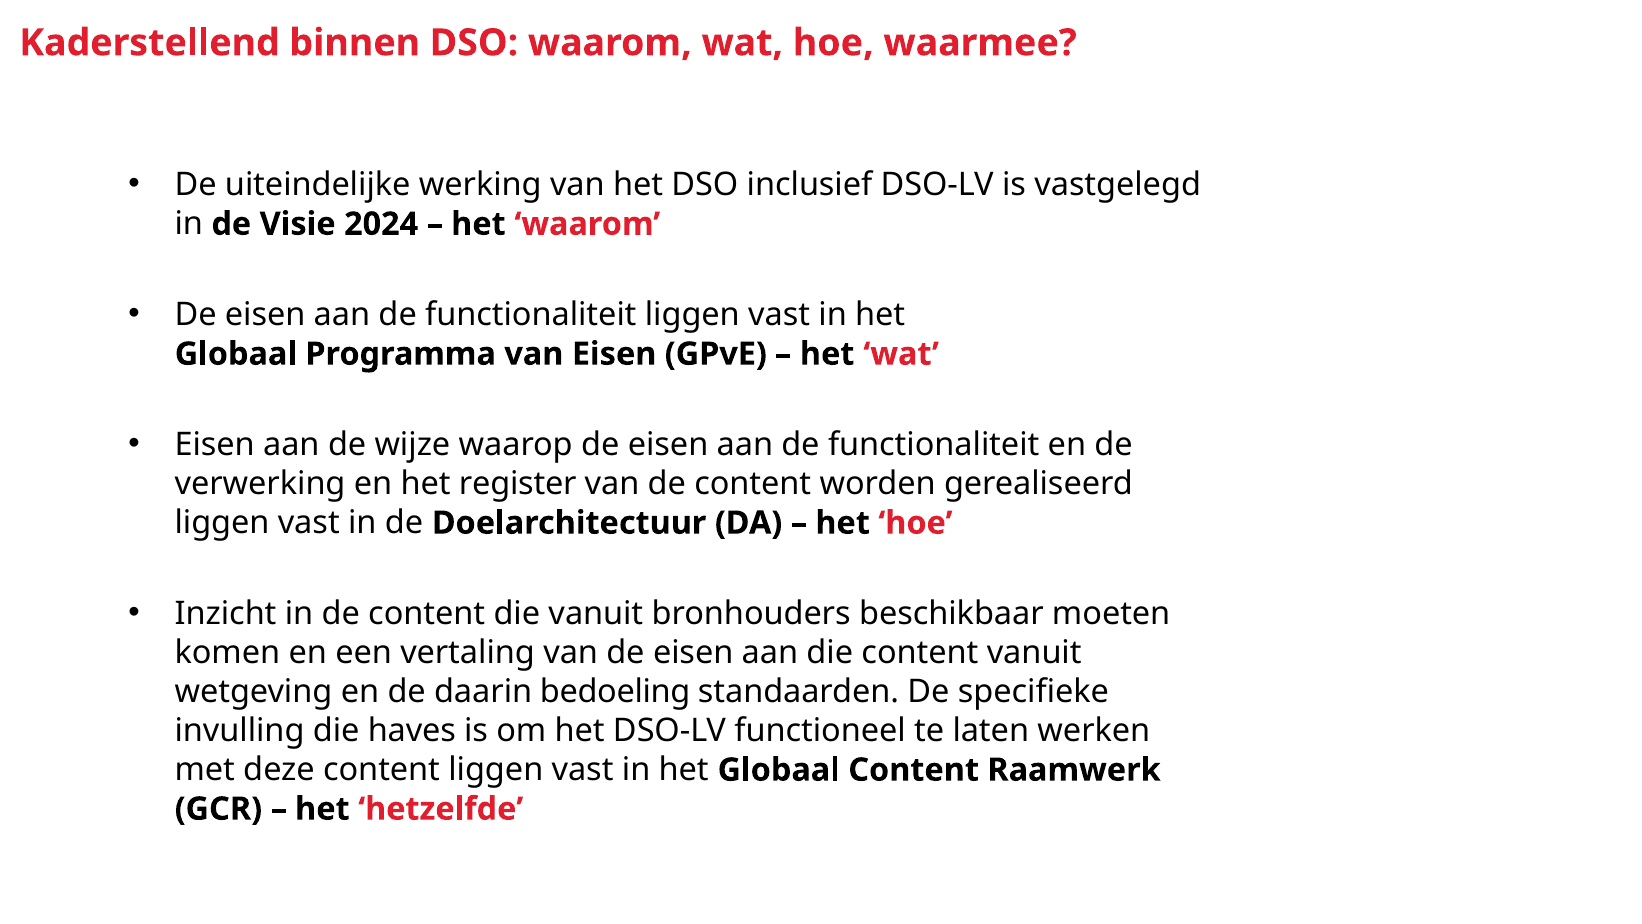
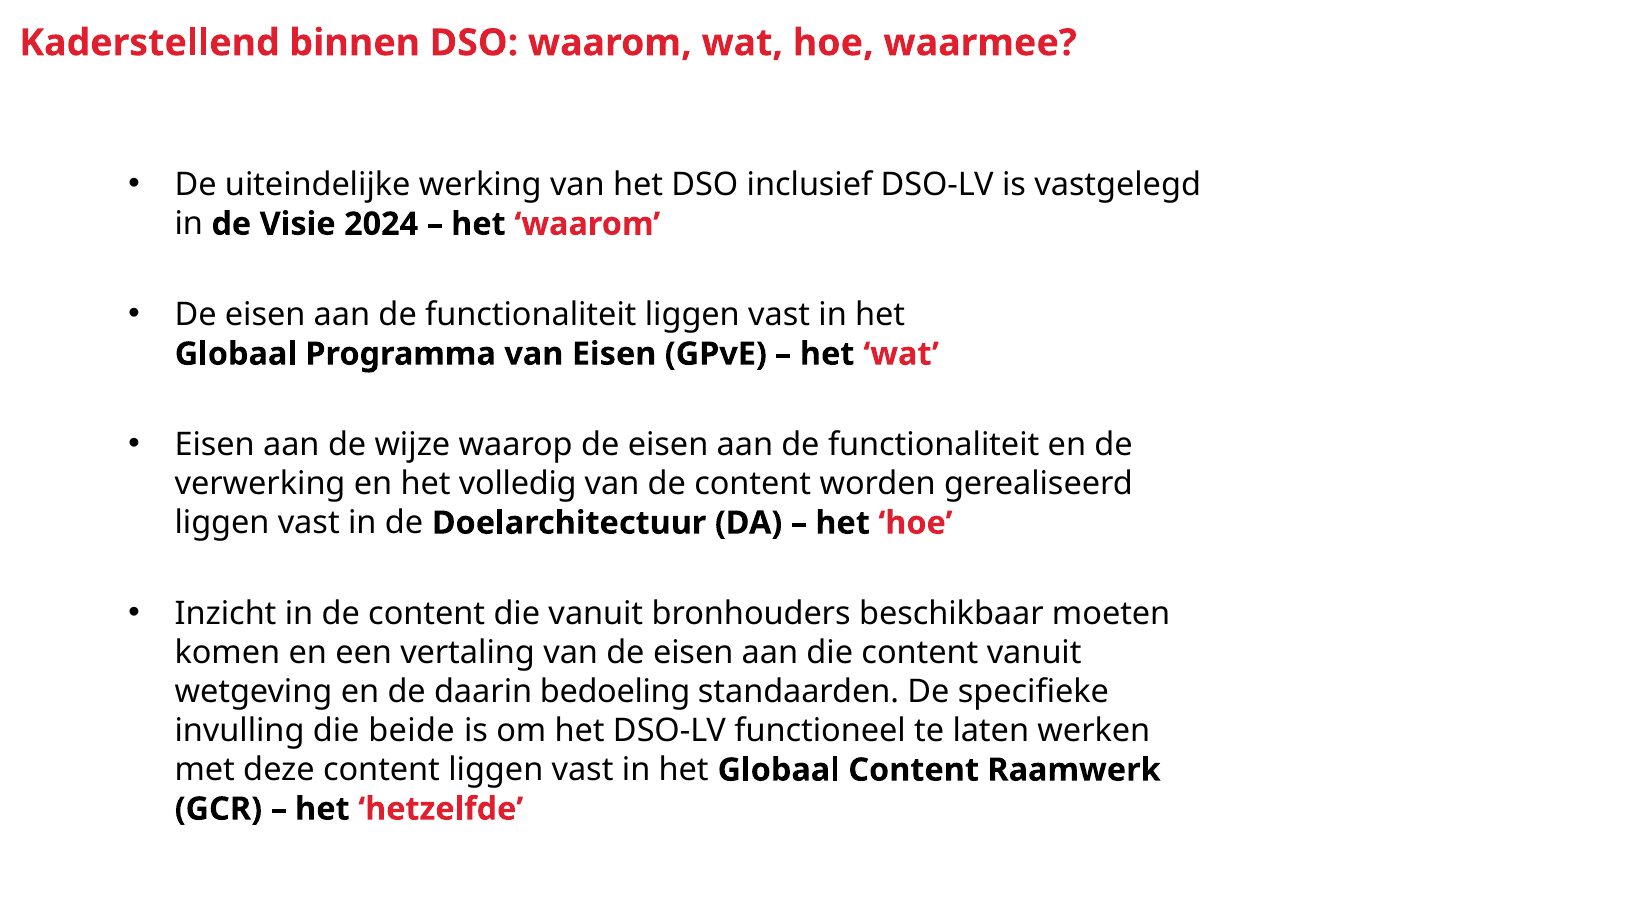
register: register -> volledig (518, 484)
haves: haves -> beide (412, 731)
